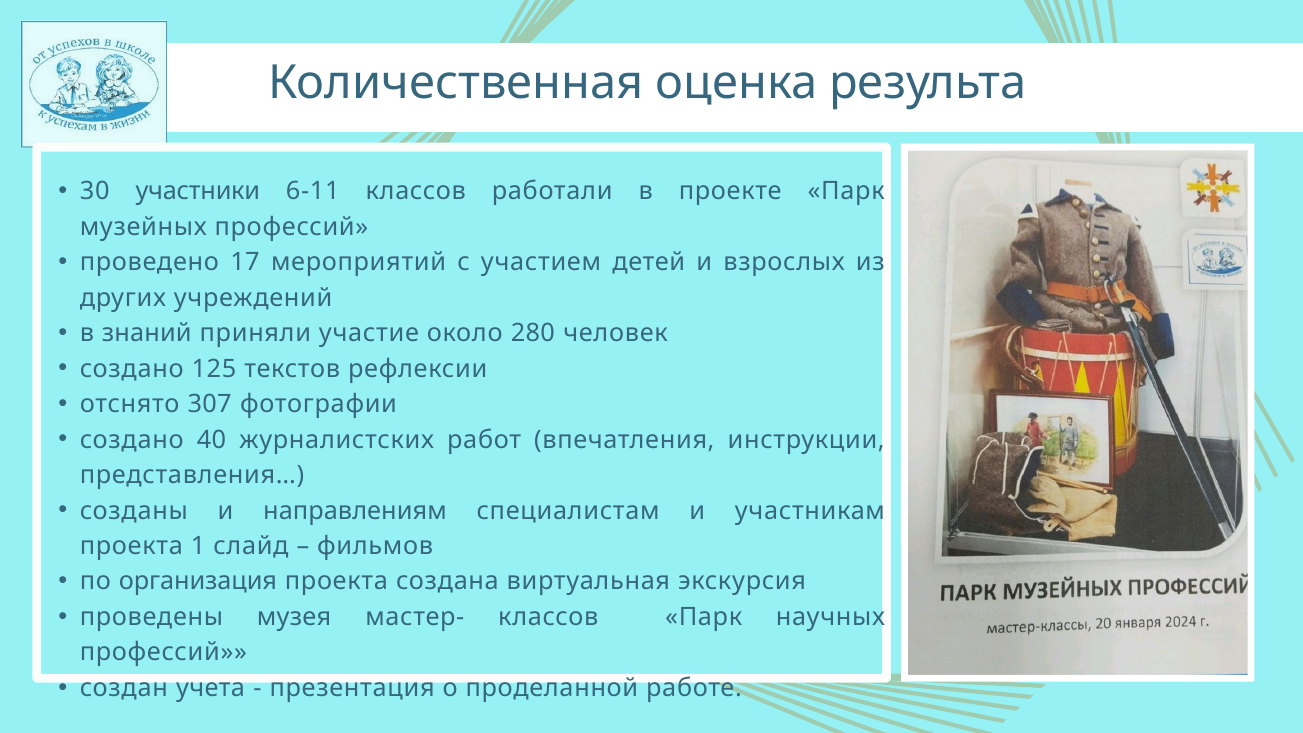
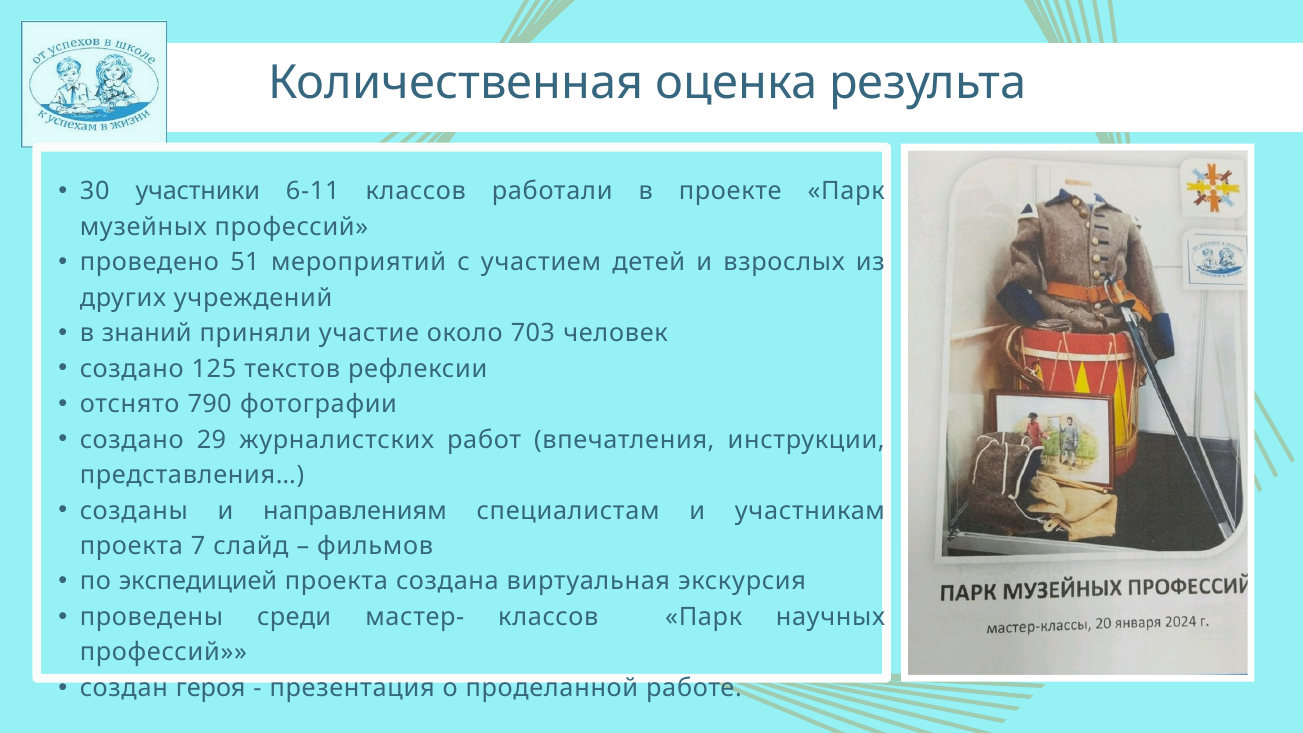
17: 17 -> 51 (245, 262)
280: 280 -> 703 (533, 333)
307: 307 -> 790 (210, 404)
40: 40 -> 29 (211, 440)
1: 1 -> 7 (198, 546)
организация: организация -> экспедицией (198, 582)
музея: музея -> среди (294, 617)
учета: учета -> героя (211, 688)
